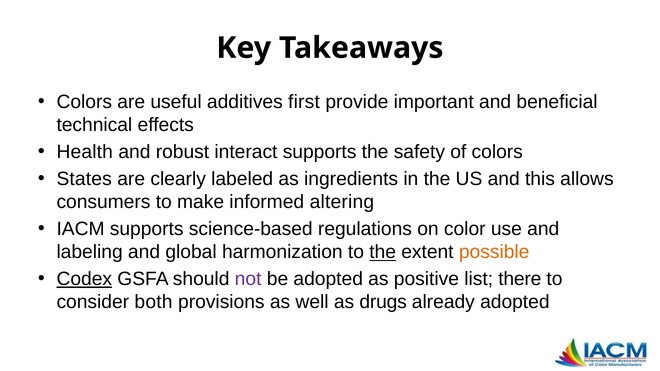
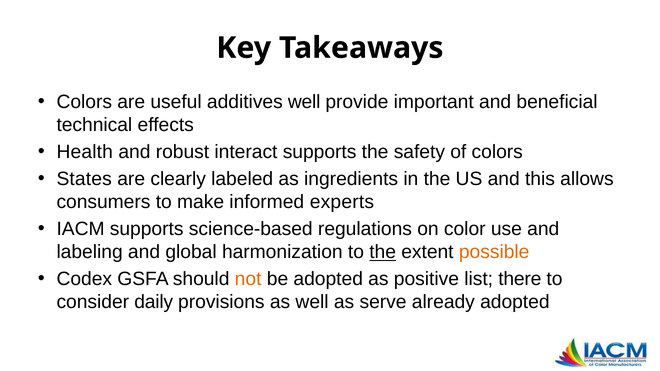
additives first: first -> well (304, 102)
altering: altering -> experts (342, 202)
Codex underline: present -> none (84, 279)
not colour: purple -> orange (248, 279)
both: both -> daily (154, 302)
drugs: drugs -> serve (383, 302)
